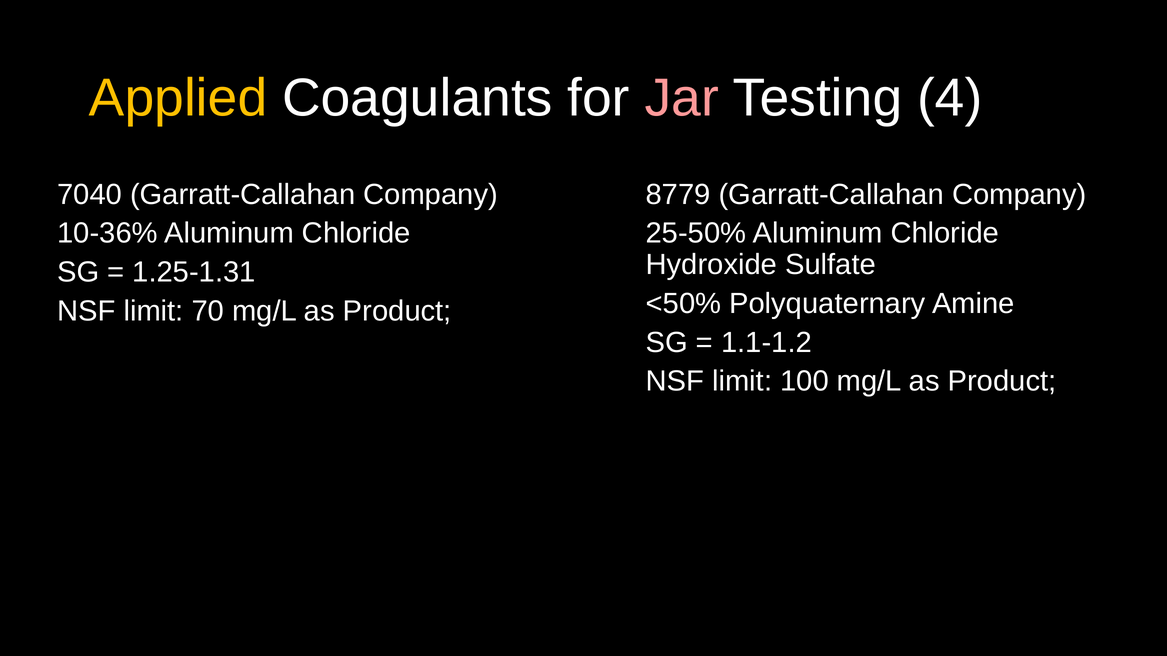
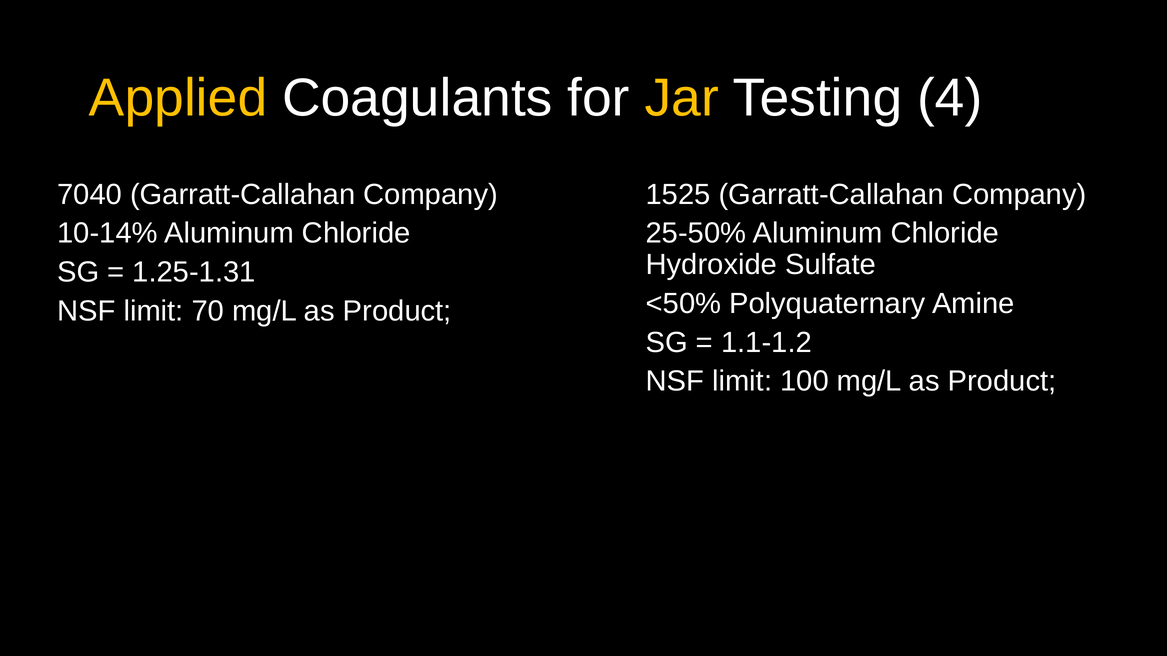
Jar colour: pink -> yellow (682, 98)
8779: 8779 -> 1525 (678, 195)
10-36%: 10-36% -> 10-14% (107, 234)
